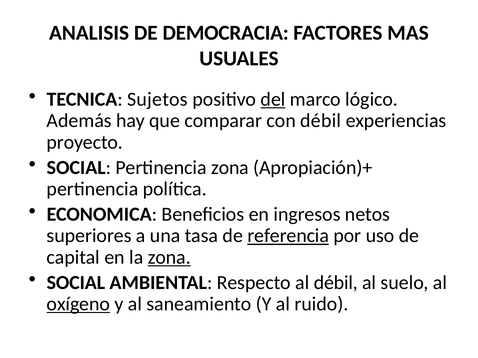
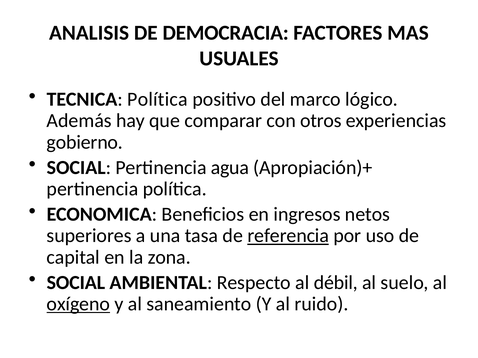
TECNICA Sujetos: Sujetos -> Política (157, 99)
del underline: present -> none (273, 99)
con débil: débil -> otros (321, 121)
proyecto: proyecto -> gobierno (85, 142)
Pertinencia zona: zona -> agua (230, 168)
zona underline: present -> none (169, 258)
